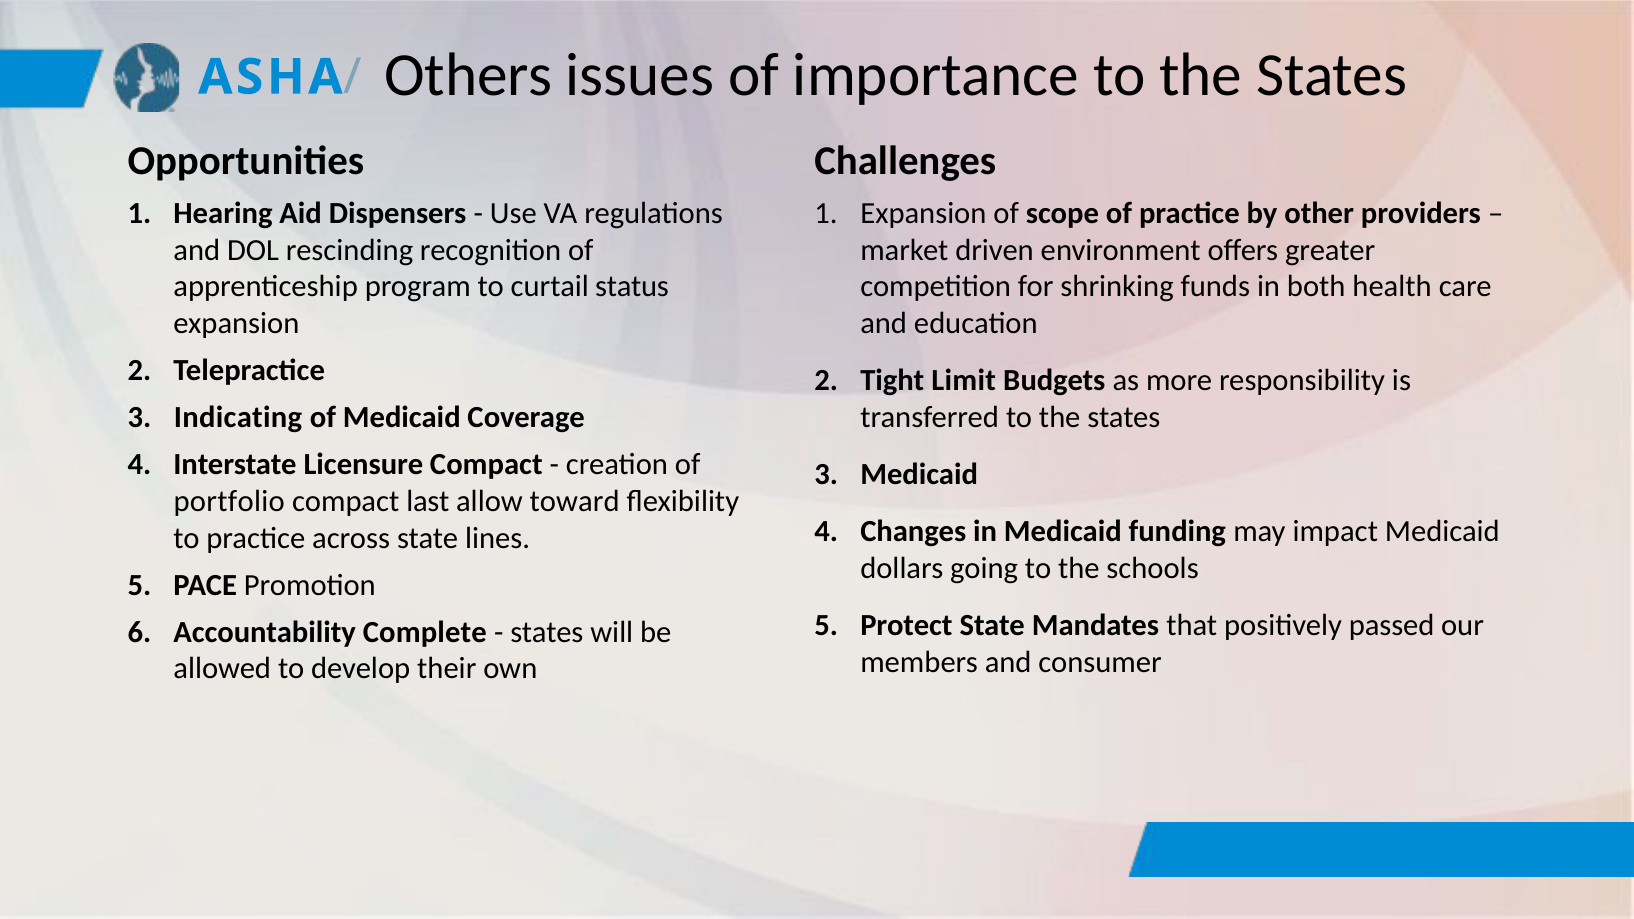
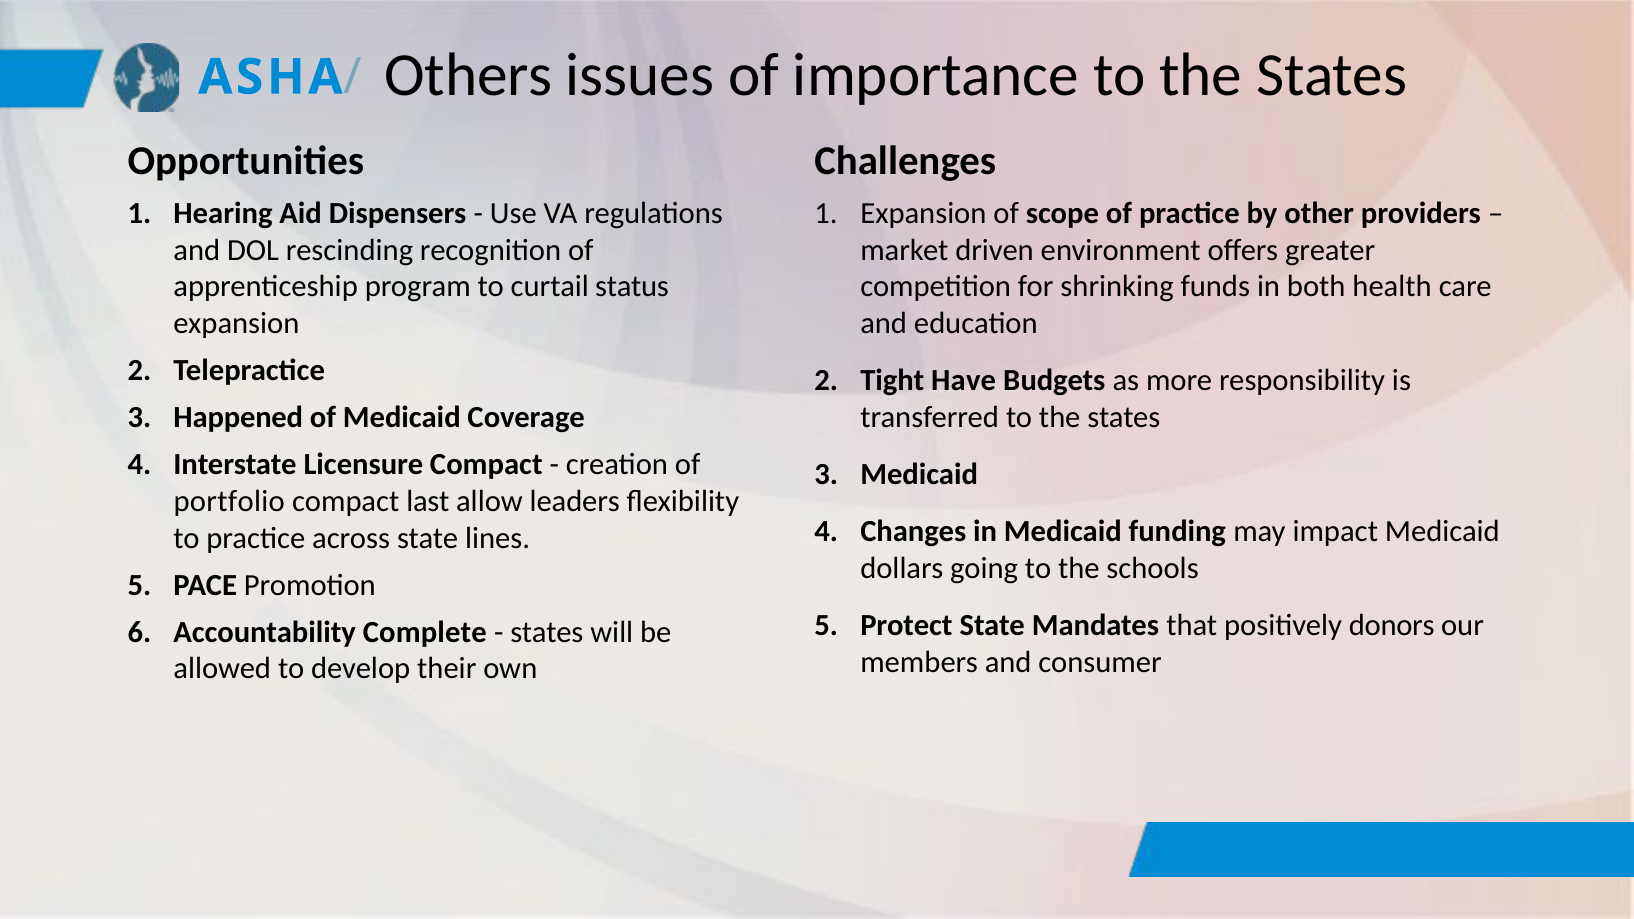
Limit: Limit -> Have (964, 381)
Indicating: Indicating -> Happened (238, 418)
toward: toward -> leaders (575, 501)
passed: passed -> donors (1392, 626)
